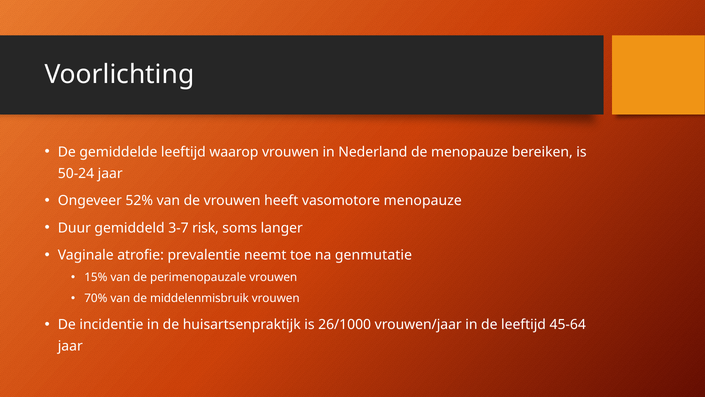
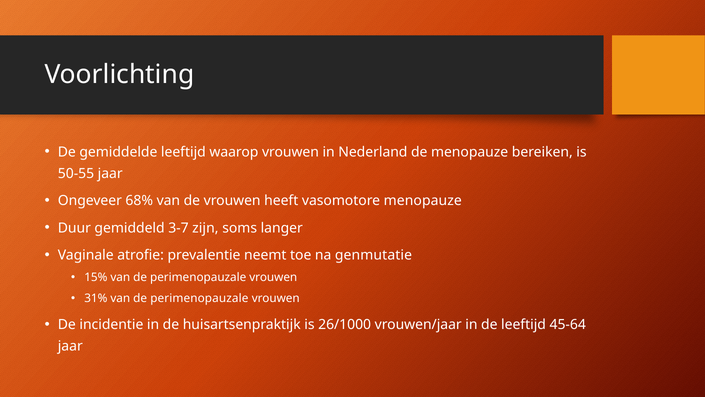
50-24: 50-24 -> 50-55 (76, 173)
52%: 52% -> 68% (139, 201)
risk: risk -> zijn (205, 228)
70%: 70% -> 31% (96, 298)
middelenmisbruik: middelenmisbruik -> perimenopauzale (199, 298)
